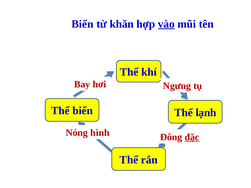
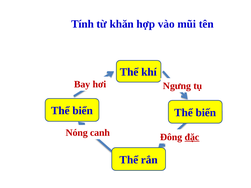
Biển: Biển -> Tính (83, 24)
vào underline: present -> none (166, 24)
lạnh: lạnh -> biến (206, 113)
hình: hình -> canh (100, 133)
